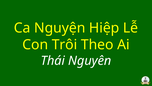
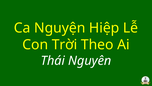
Trôi: Trôi -> Trời (65, 44)
